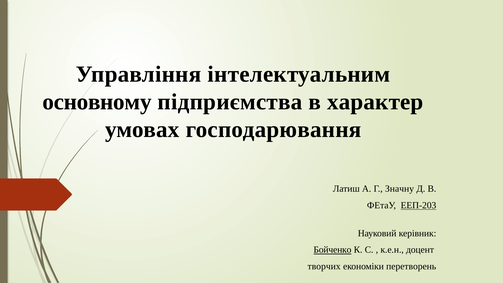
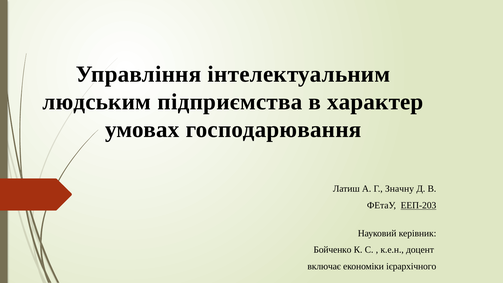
основному: основному -> людським (97, 102)
Бойченко underline: present -> none (332, 250)
творчих: творчих -> включає (324, 266)
перетворень: перетворень -> ієрархічного (411, 266)
